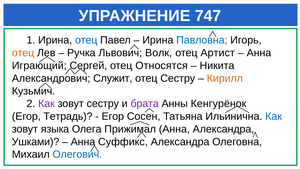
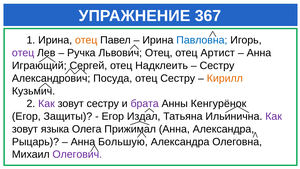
747: 747 -> 367 (208, 16)
отец colour: blue -> orange (86, 40)
отец colour: orange -> purple (23, 53)
Львович Волк: Волк -> Отец (159, 53)
Относятся: Относятся -> Надклеить (162, 66)
Никита: Никита -> Сестру (217, 66)
Служит: Служит -> Посуда (113, 78)
Тетрадь: Тетрадь -> Защиты (68, 116)
Сосен: Сосен -> Издал (144, 116)
Как colour: blue -> purple (274, 116)
Ушками: Ушками -> Рыцарь (35, 142)
Суффикс: Суффикс -> Большую (123, 142)
Олегович colour: blue -> purple (77, 154)
